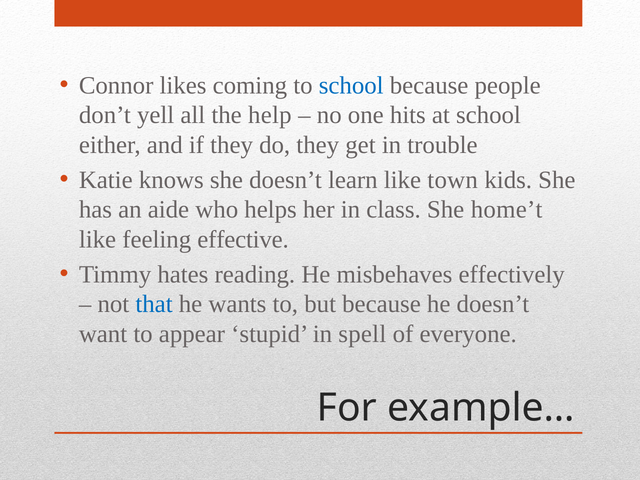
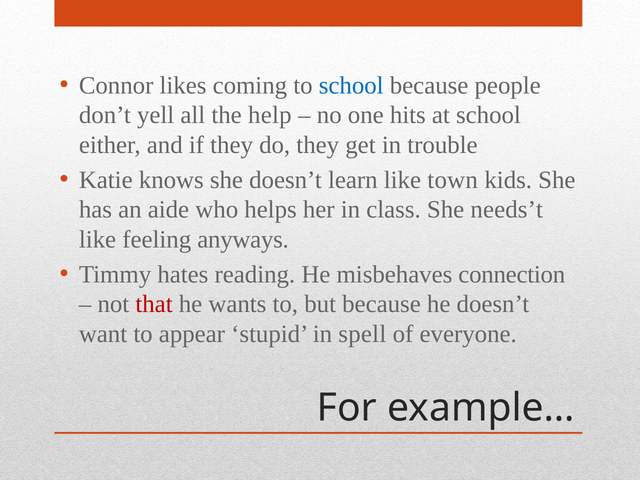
home’t: home’t -> needs’t (507, 210)
effective: effective -> anyways (243, 239)
effectively: effectively -> connection (512, 274)
that colour: blue -> red (154, 304)
